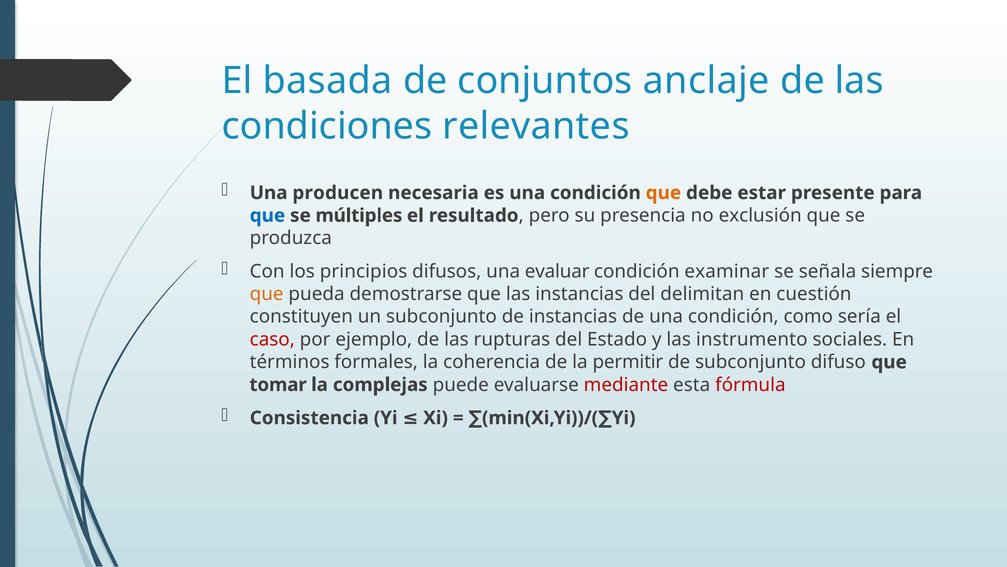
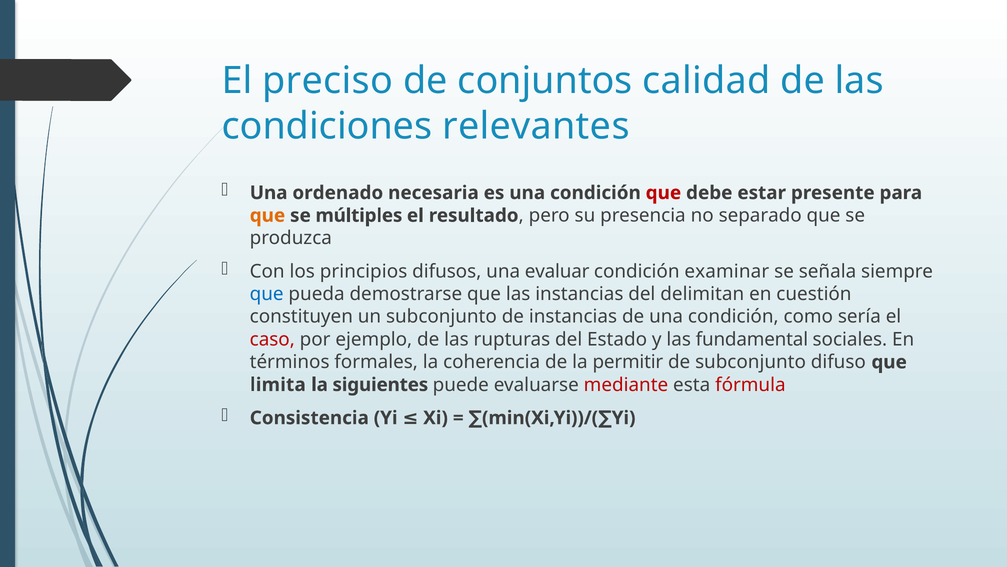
basada: basada -> preciso (328, 81)
anclaje: anclaje -> calidad (706, 81)
producen: producen -> ordenado (338, 193)
que colour: orange -> red (663, 193)
que colour: blue -> orange (267, 215)
exclusión: exclusión -> separado (760, 215)
que colour: orange -> blue (267, 294)
instrumento: instrumento -> fundamental (752, 339)
tomar: tomar -> limita (278, 384)
complejas: complejas -> siguientes (380, 384)
